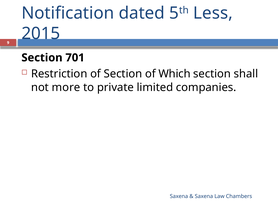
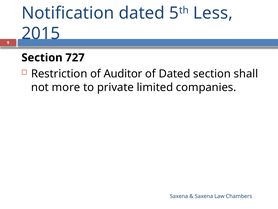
701: 701 -> 727 (75, 58)
of Section: Section -> Auditor (123, 74)
of Which: Which -> Dated (174, 74)
